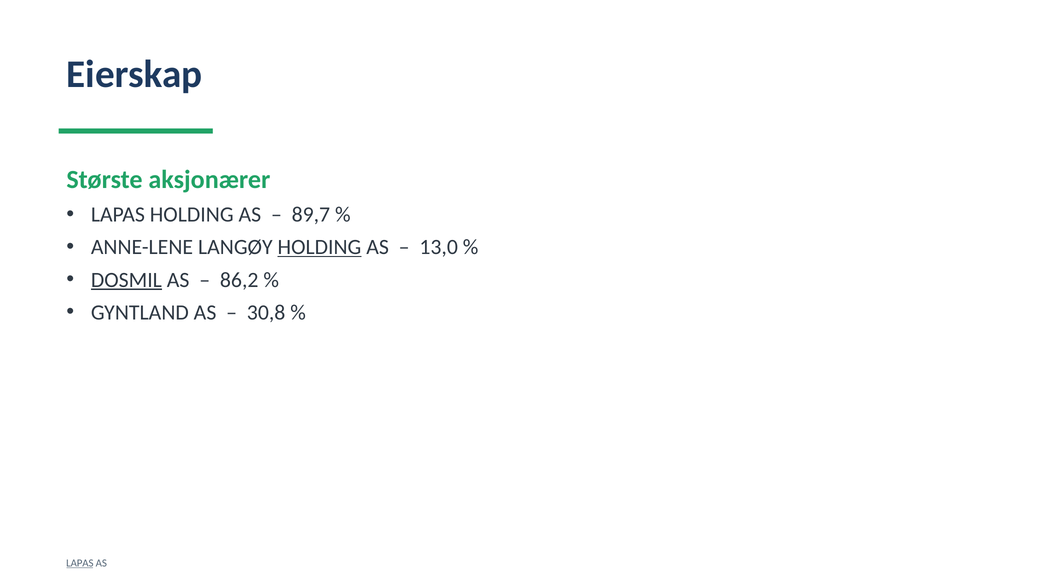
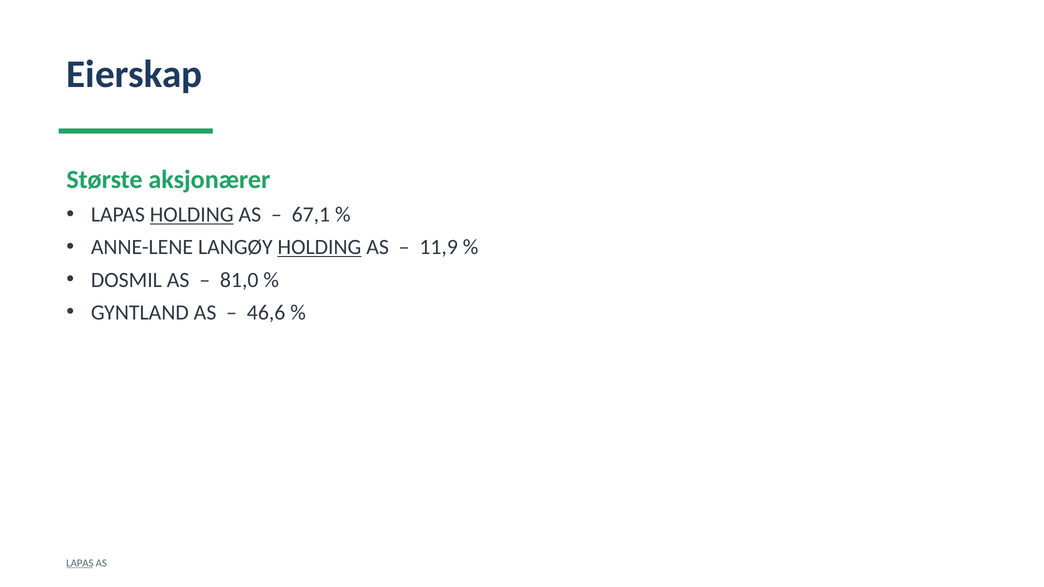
HOLDING underline: none -> present (192, 215)
89,7: 89,7 -> 67,1 (311, 215)
13,0: 13,0 -> 11,9 (439, 247)
DOSMIL underline: present -> none (126, 280)
86,2: 86,2 -> 81,0 (239, 280)
30,8: 30,8 -> 46,6 (266, 313)
